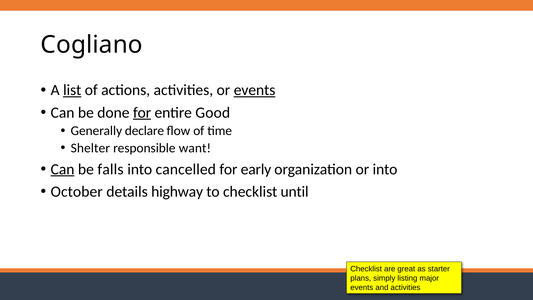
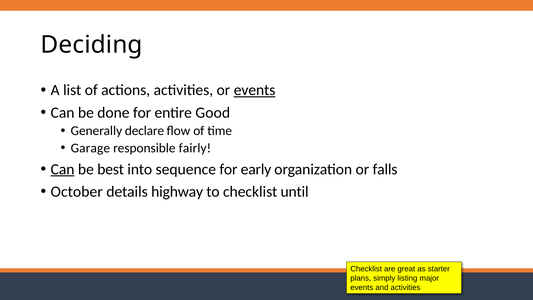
Cogliano: Cogliano -> Deciding (92, 45)
list underline: present -> none (72, 90)
for underline: present -> none (142, 112)
Shelter: Shelter -> Garage (90, 148)
want: want -> fairly (195, 148)
falls: falls -> best (111, 169)
cancelled: cancelled -> sequence (186, 169)
or into: into -> falls (385, 169)
